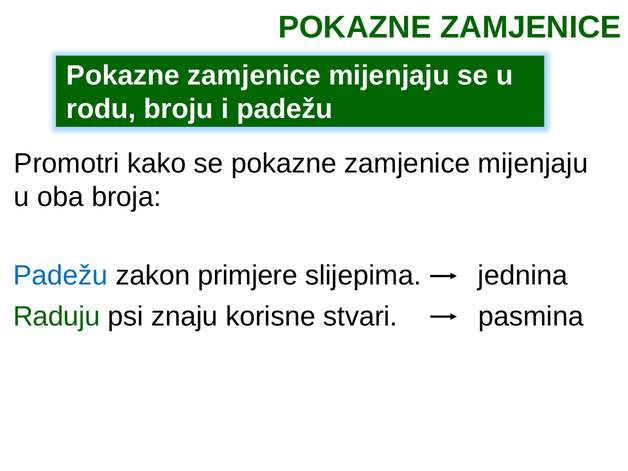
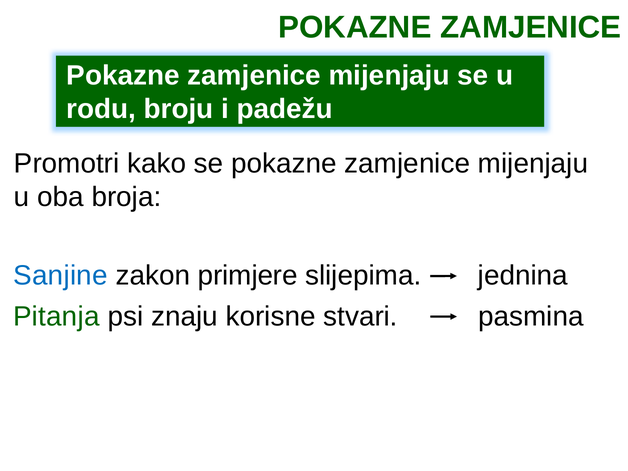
Padežu: Padežu -> Sanjine (60, 276)
Raduju: Raduju -> Pitanja (56, 317)
